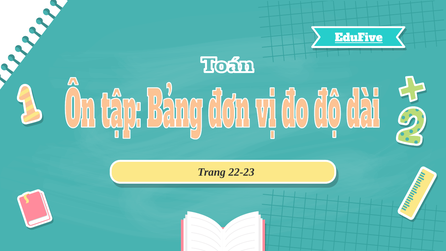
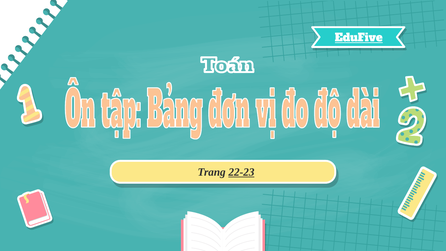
22-23 underline: none -> present (241, 172)
